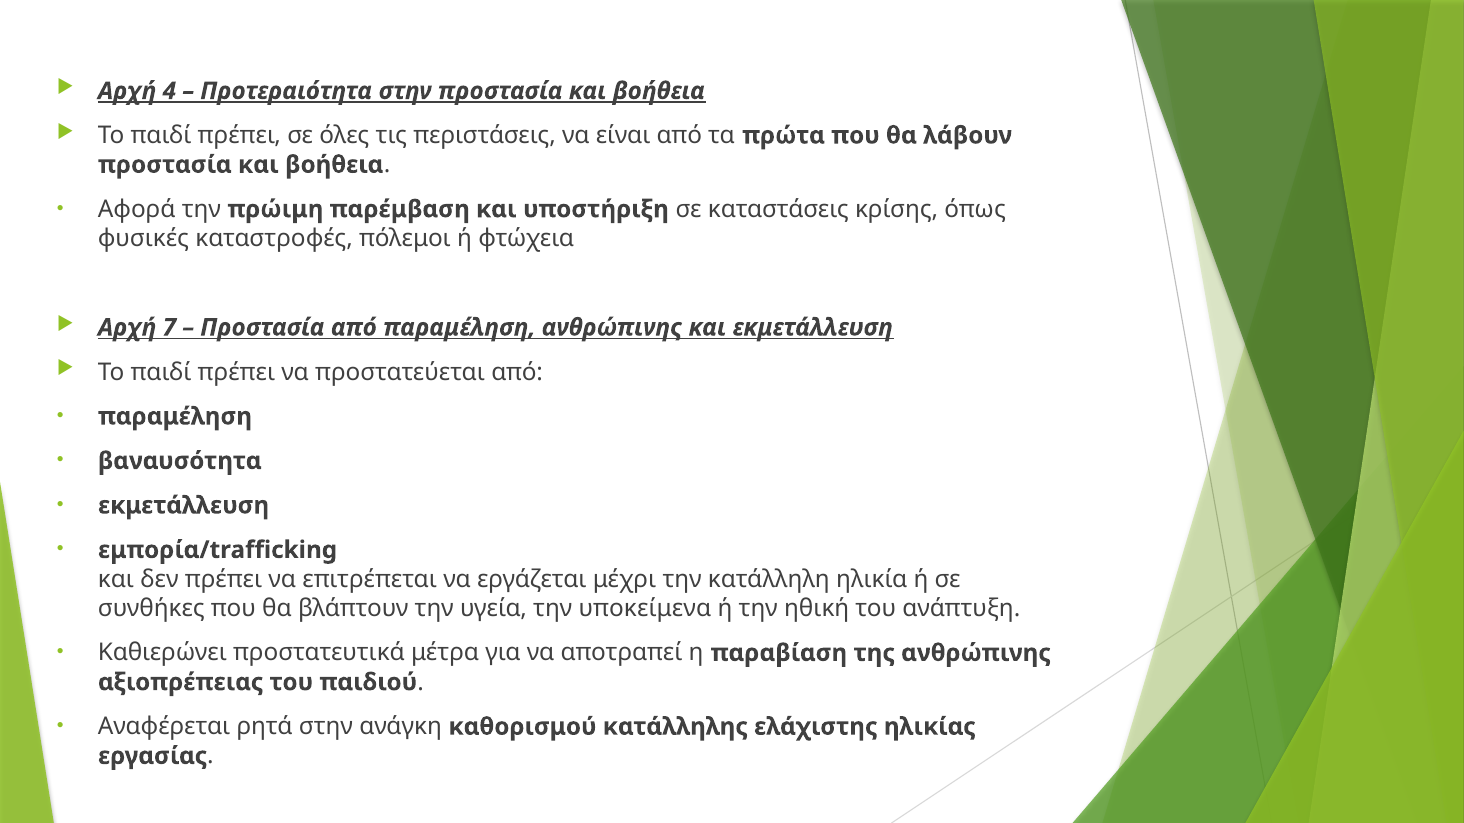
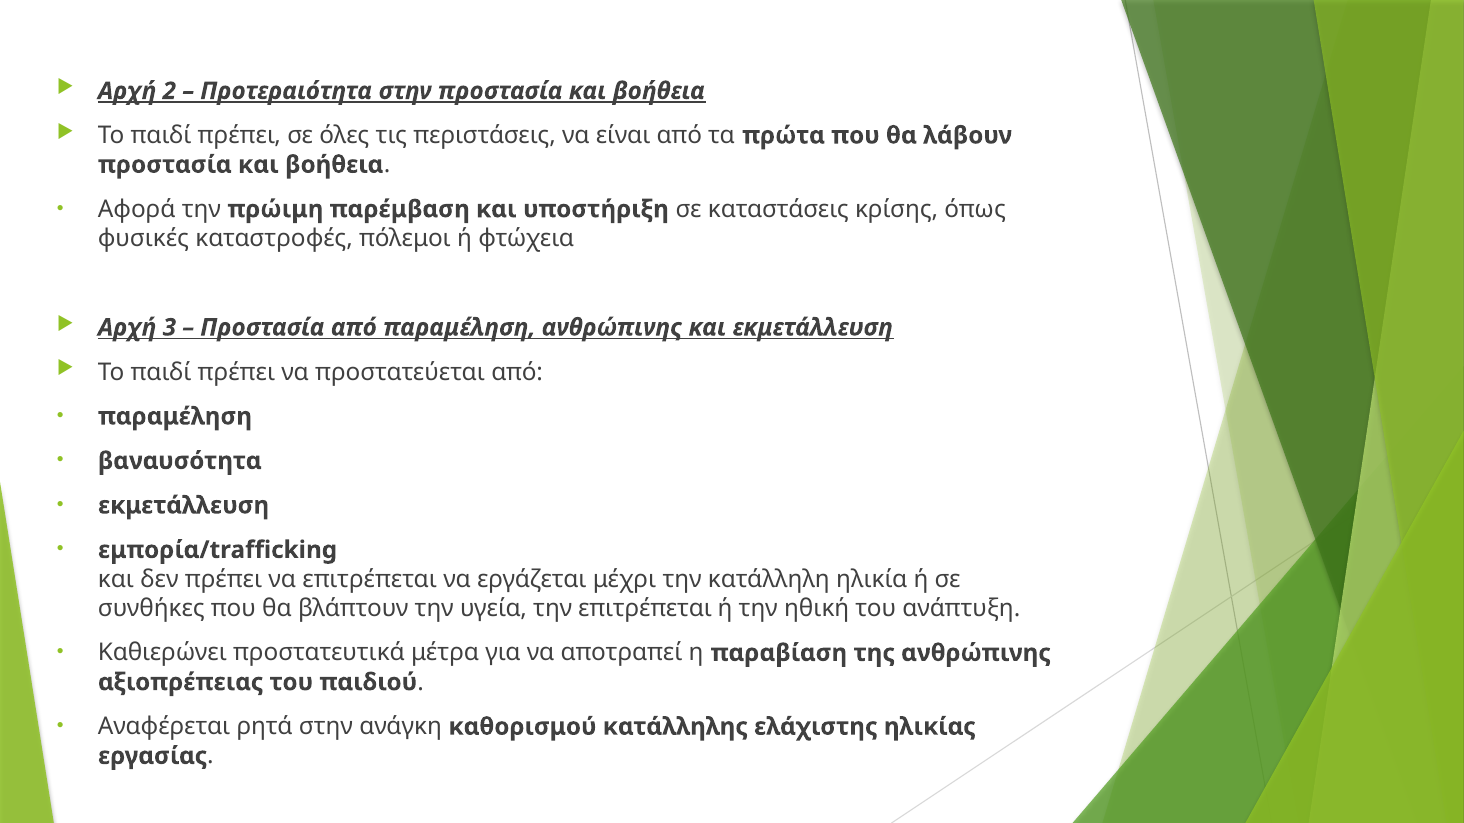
4: 4 -> 2 (169, 91)
7: 7 -> 3 (169, 328)
την υποκείμενα: υποκείμενα -> επιτρέπεται (645, 609)
